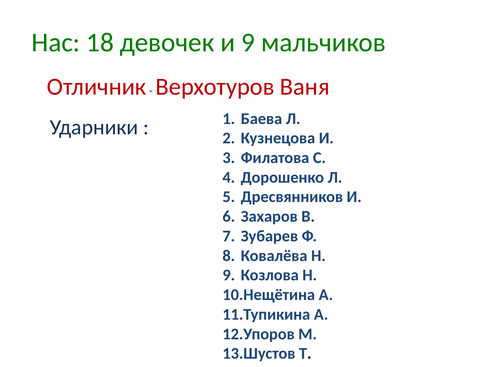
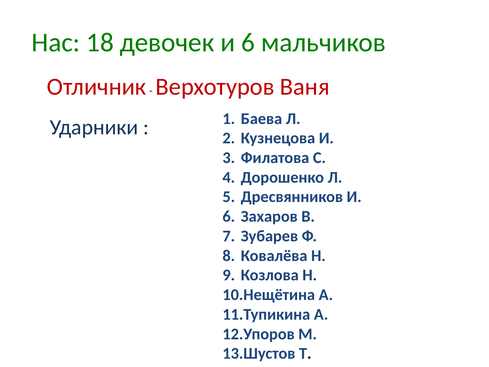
девочек и 9: 9 -> 6 (248, 43)
